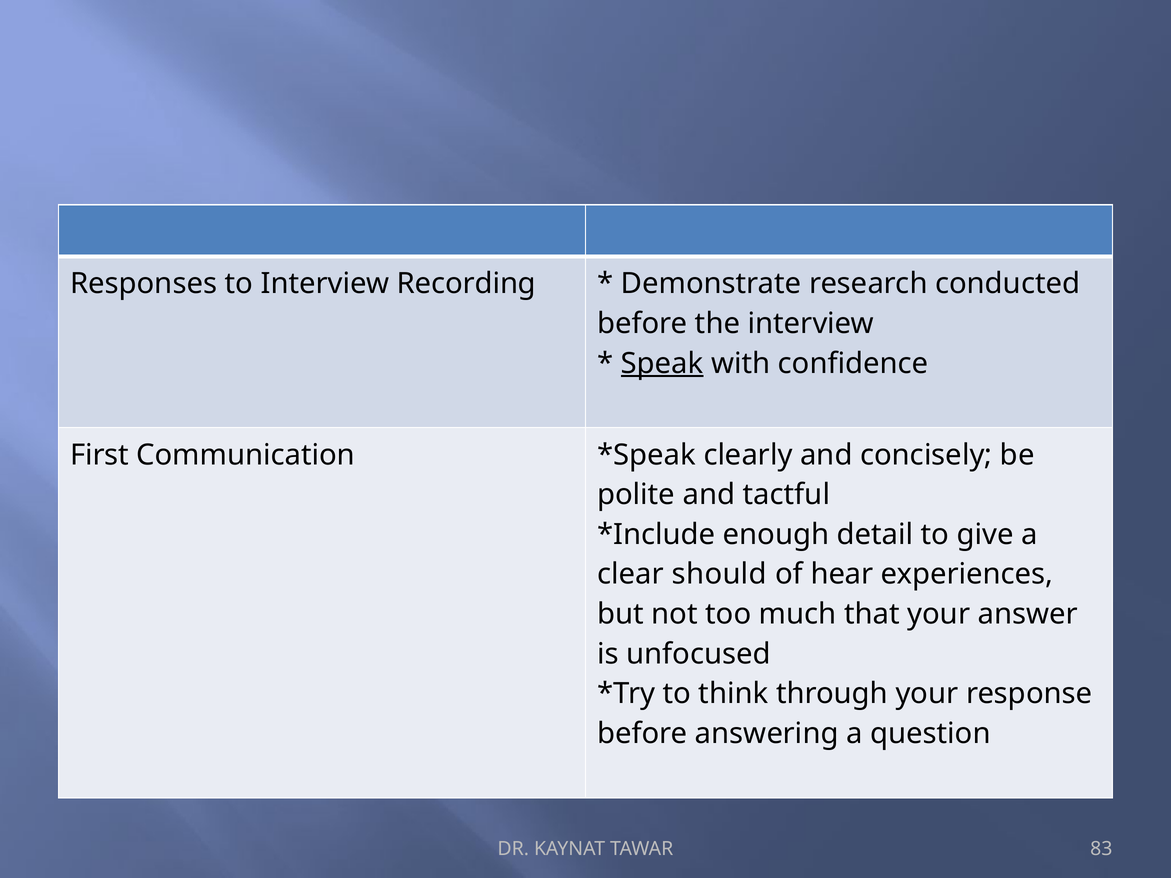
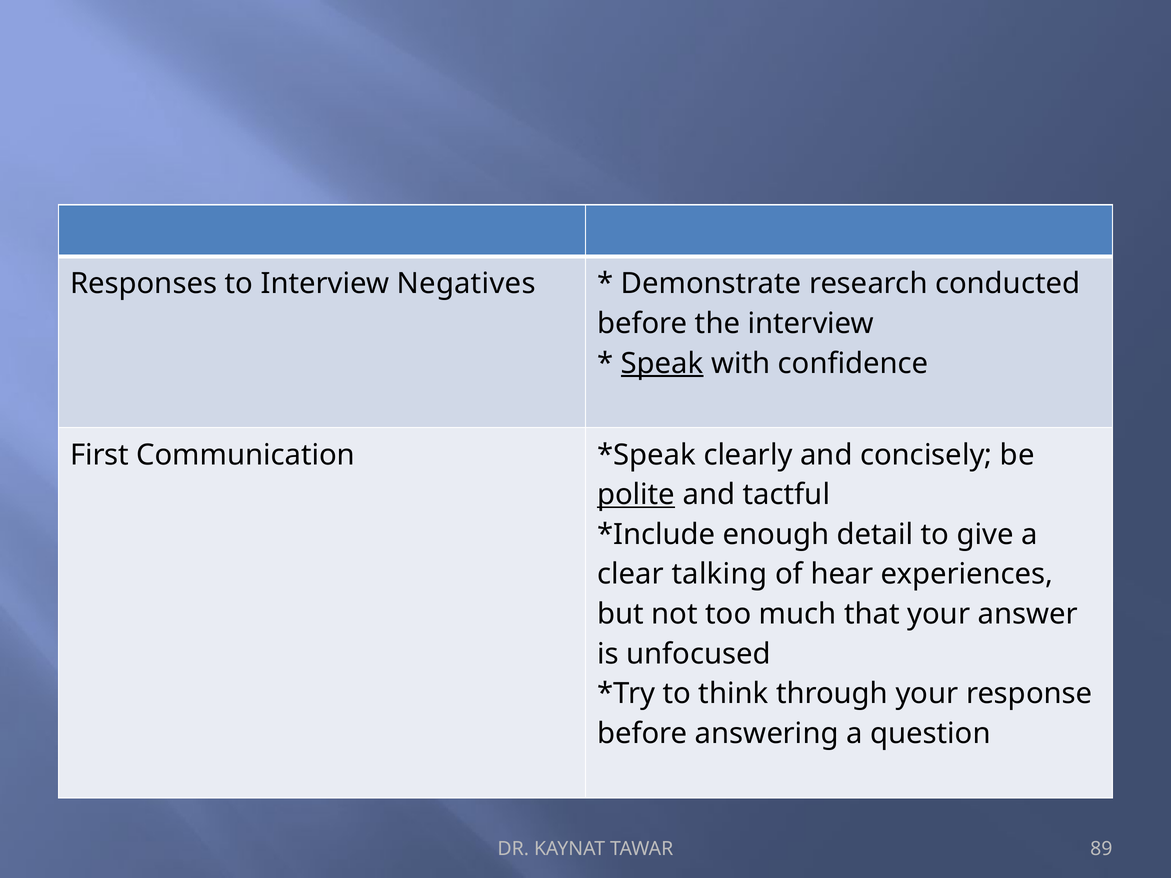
Recording: Recording -> Negatives (466, 284)
polite underline: none -> present (636, 495)
should: should -> talking (719, 575)
83: 83 -> 89 (1101, 849)
